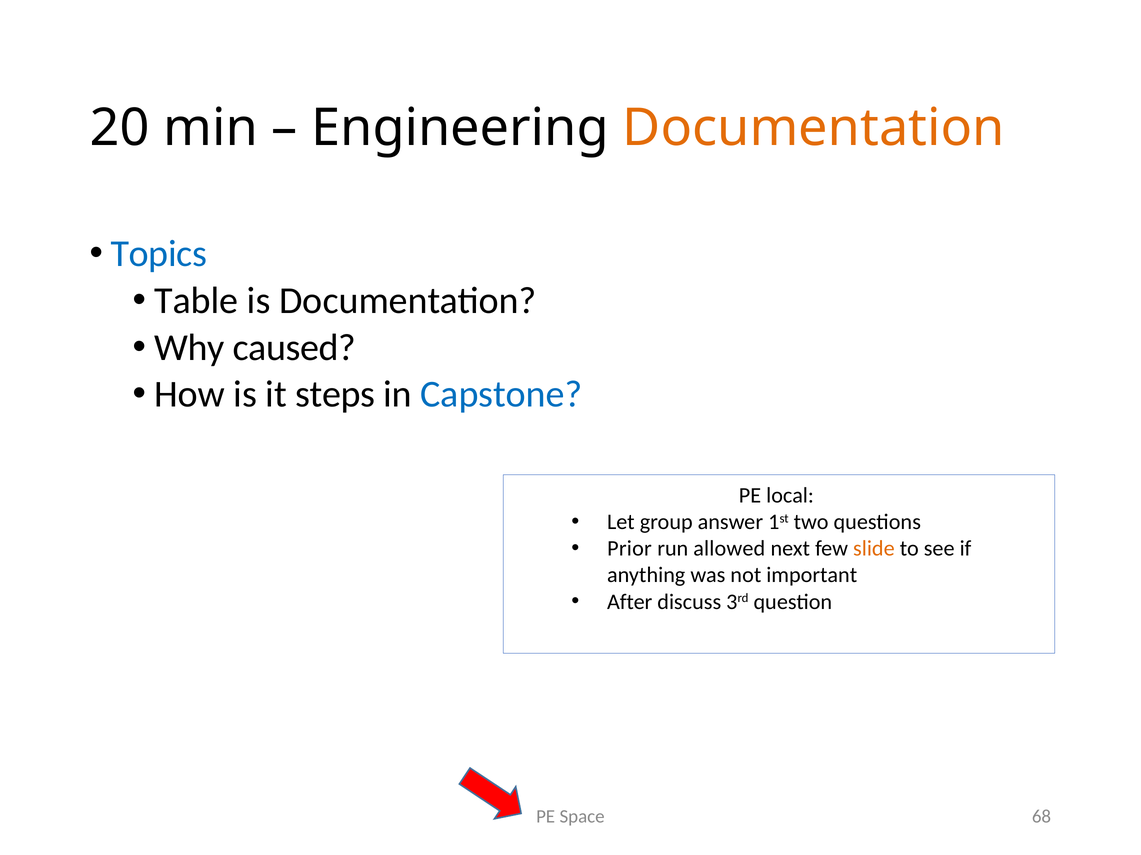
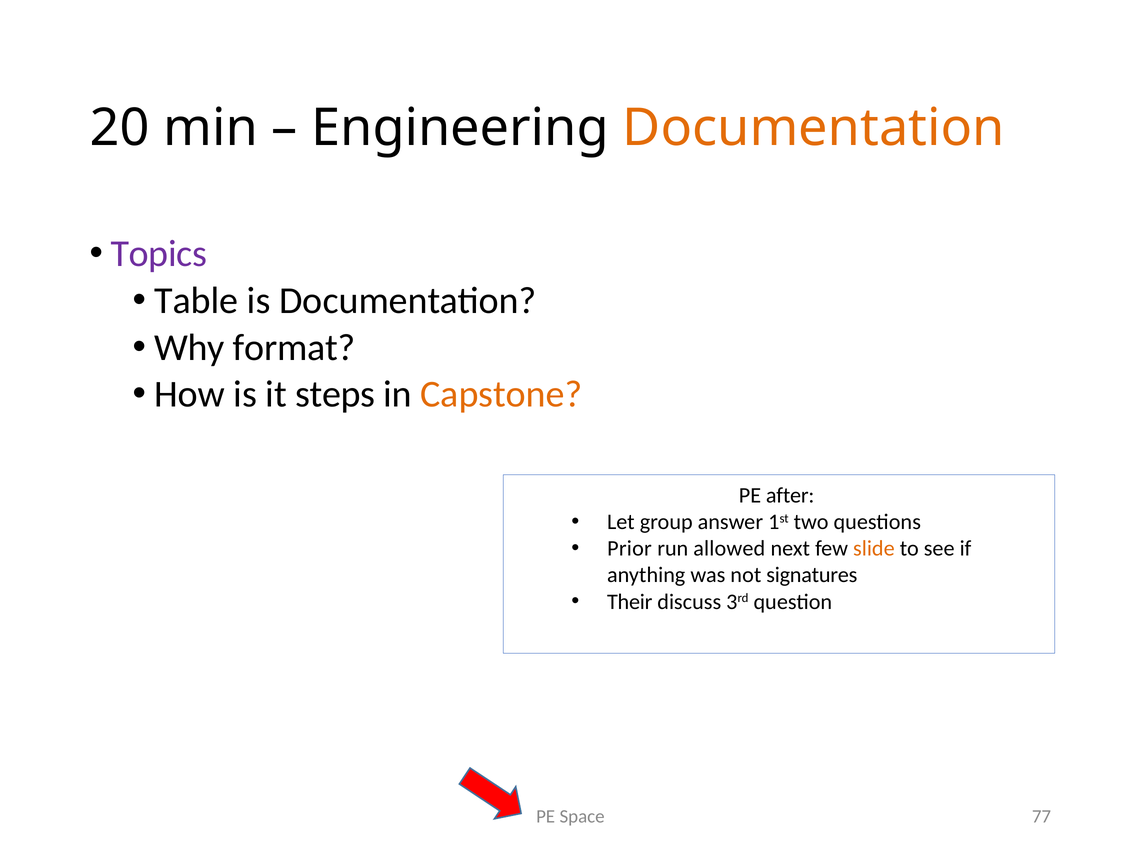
Topics colour: blue -> purple (159, 254)
caused: caused -> format (294, 348)
Capstone colour: blue -> orange (501, 395)
local: local -> after (790, 496)
important: important -> signatures (812, 576)
After: After -> Their (630, 602)
68: 68 -> 77 (1042, 817)
